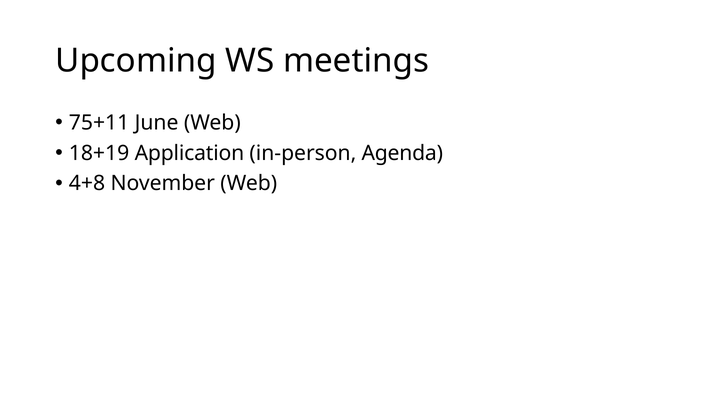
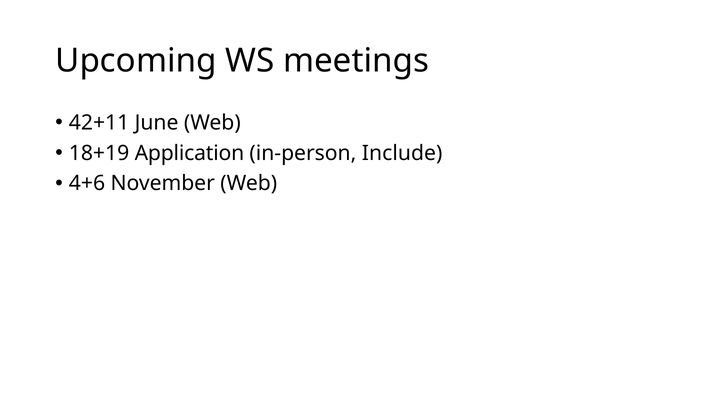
75+11: 75+11 -> 42+11 (99, 123)
Agenda: Agenda -> Include (402, 153)
4+8: 4+8 -> 4+6 (87, 183)
